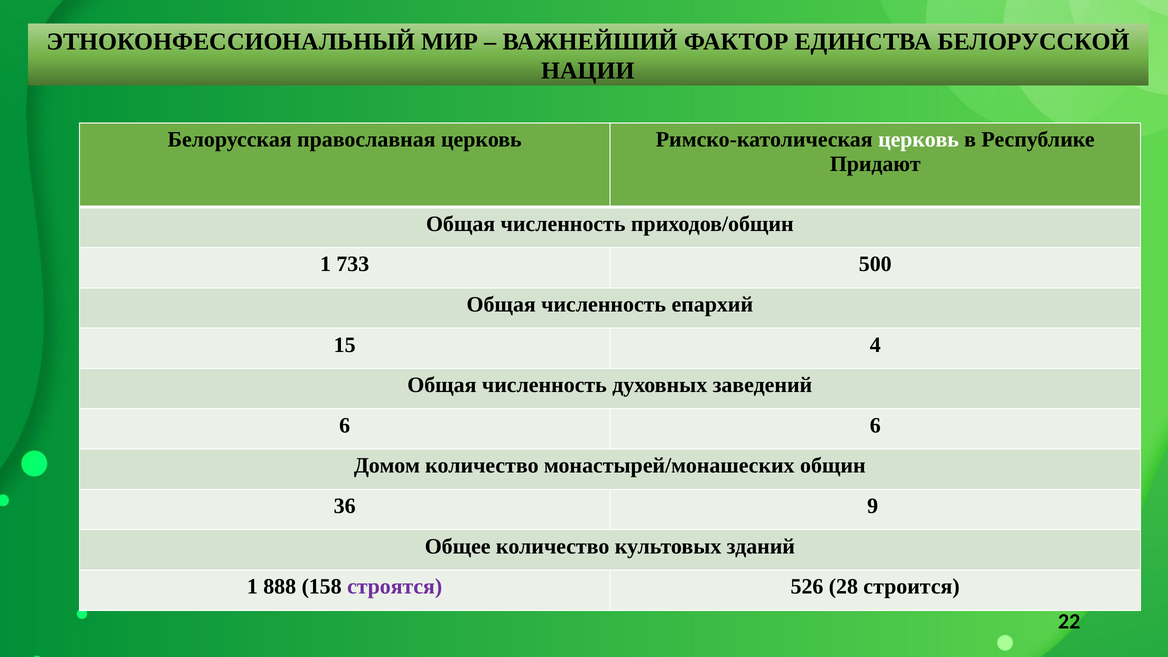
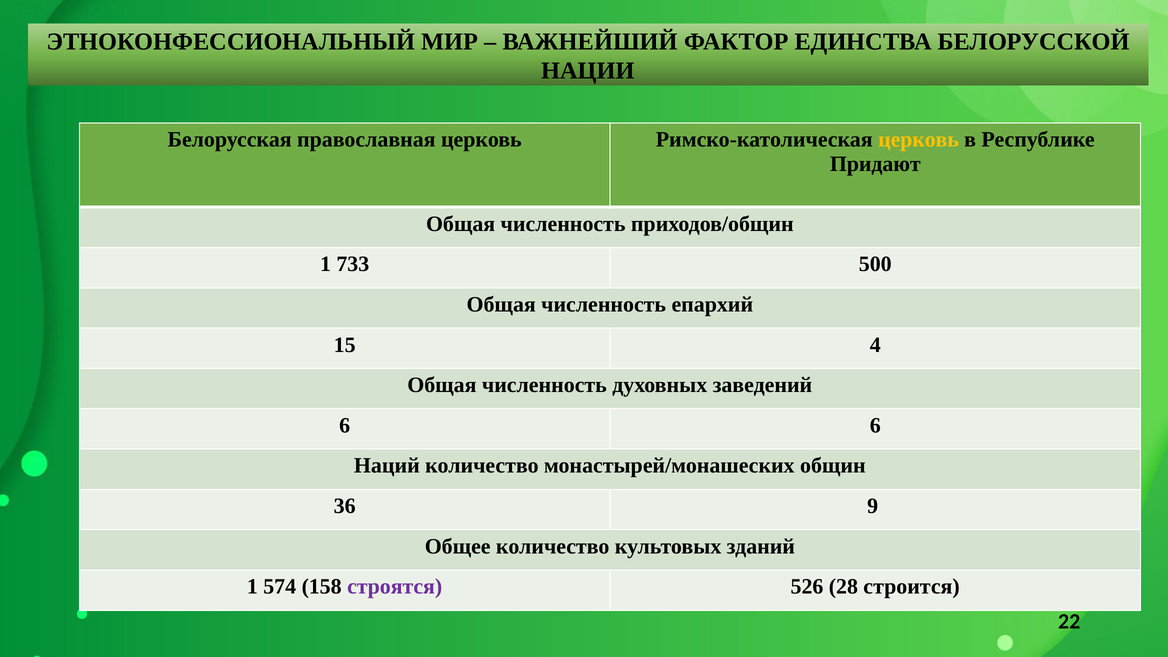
церковь colour: white -> yellow (919, 140)
Домом: Домом -> Наций (387, 466)
888: 888 -> 574 (280, 587)
